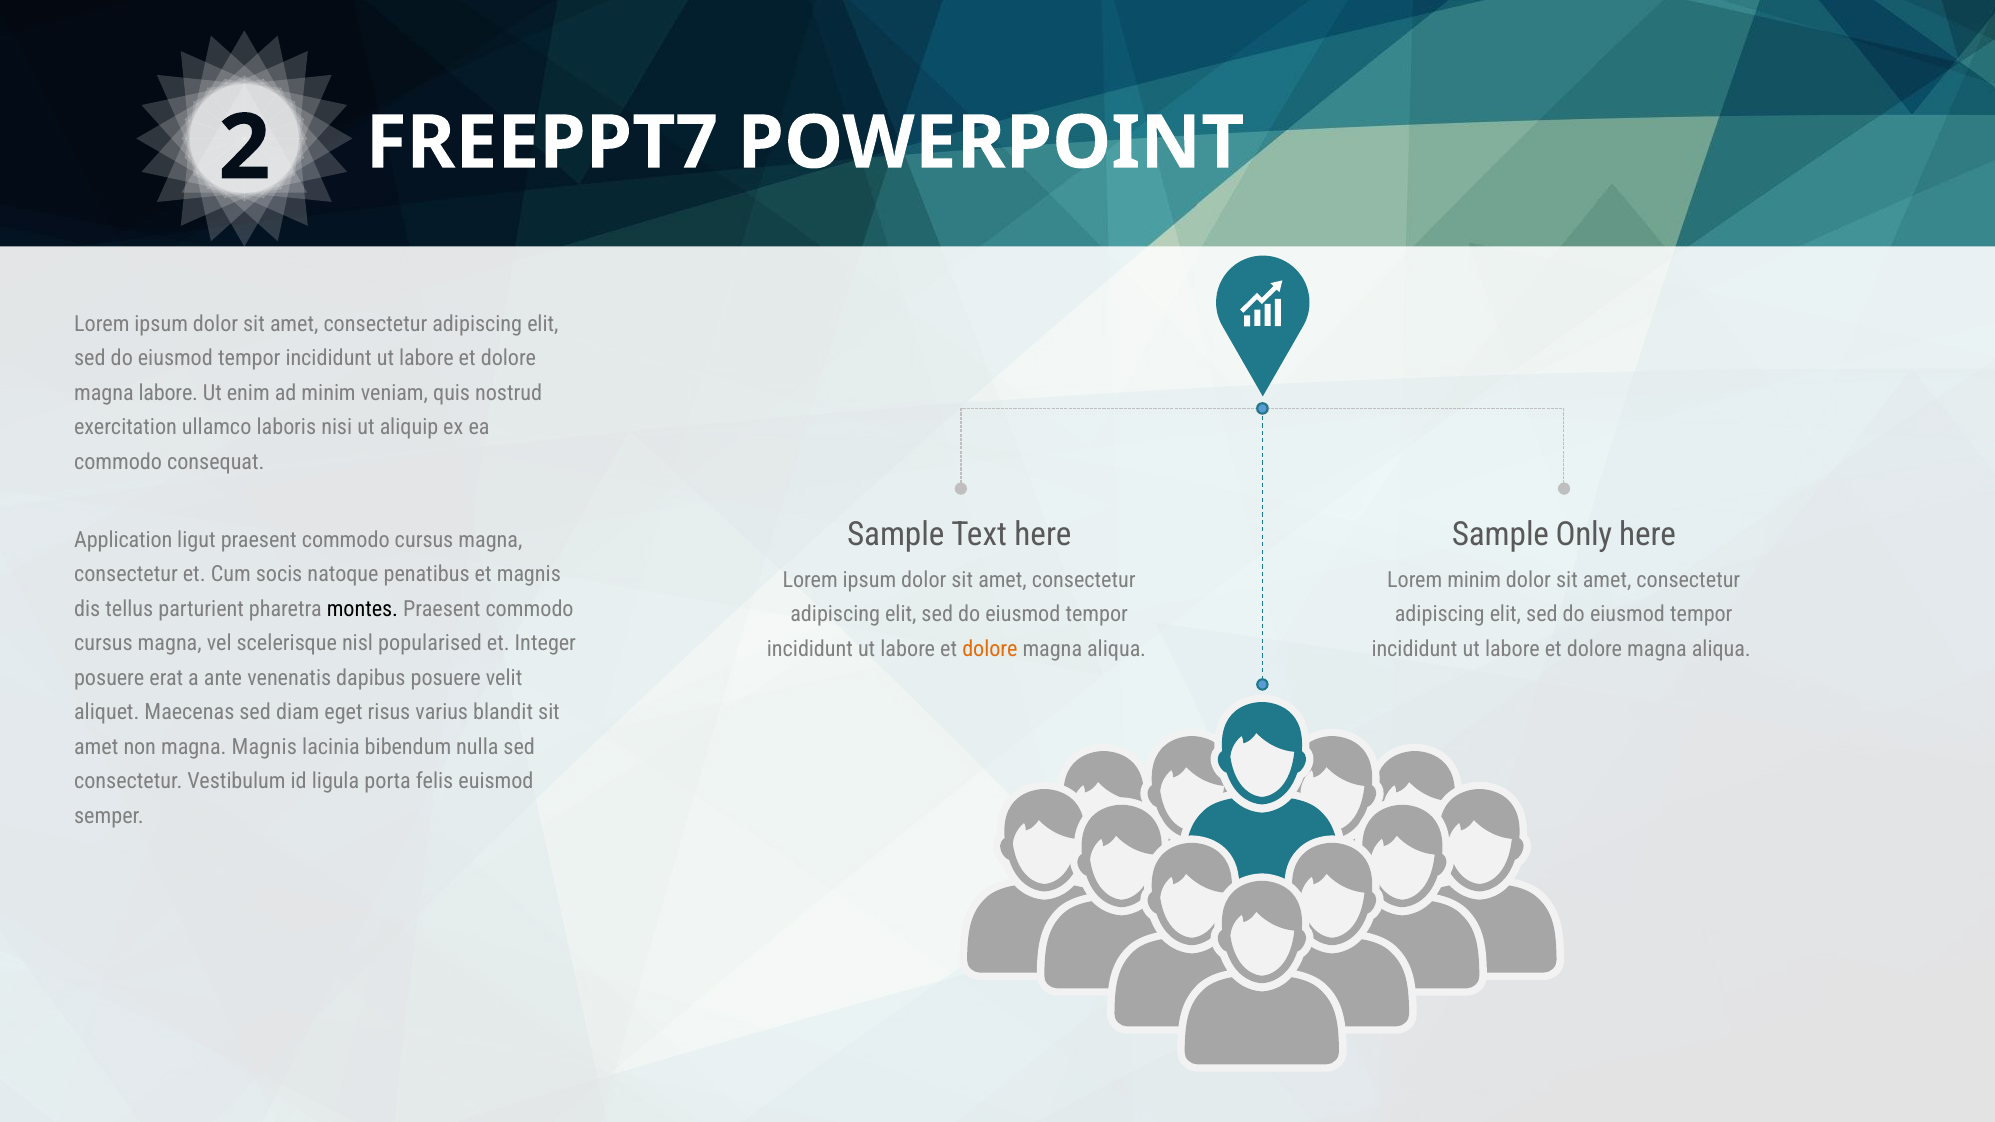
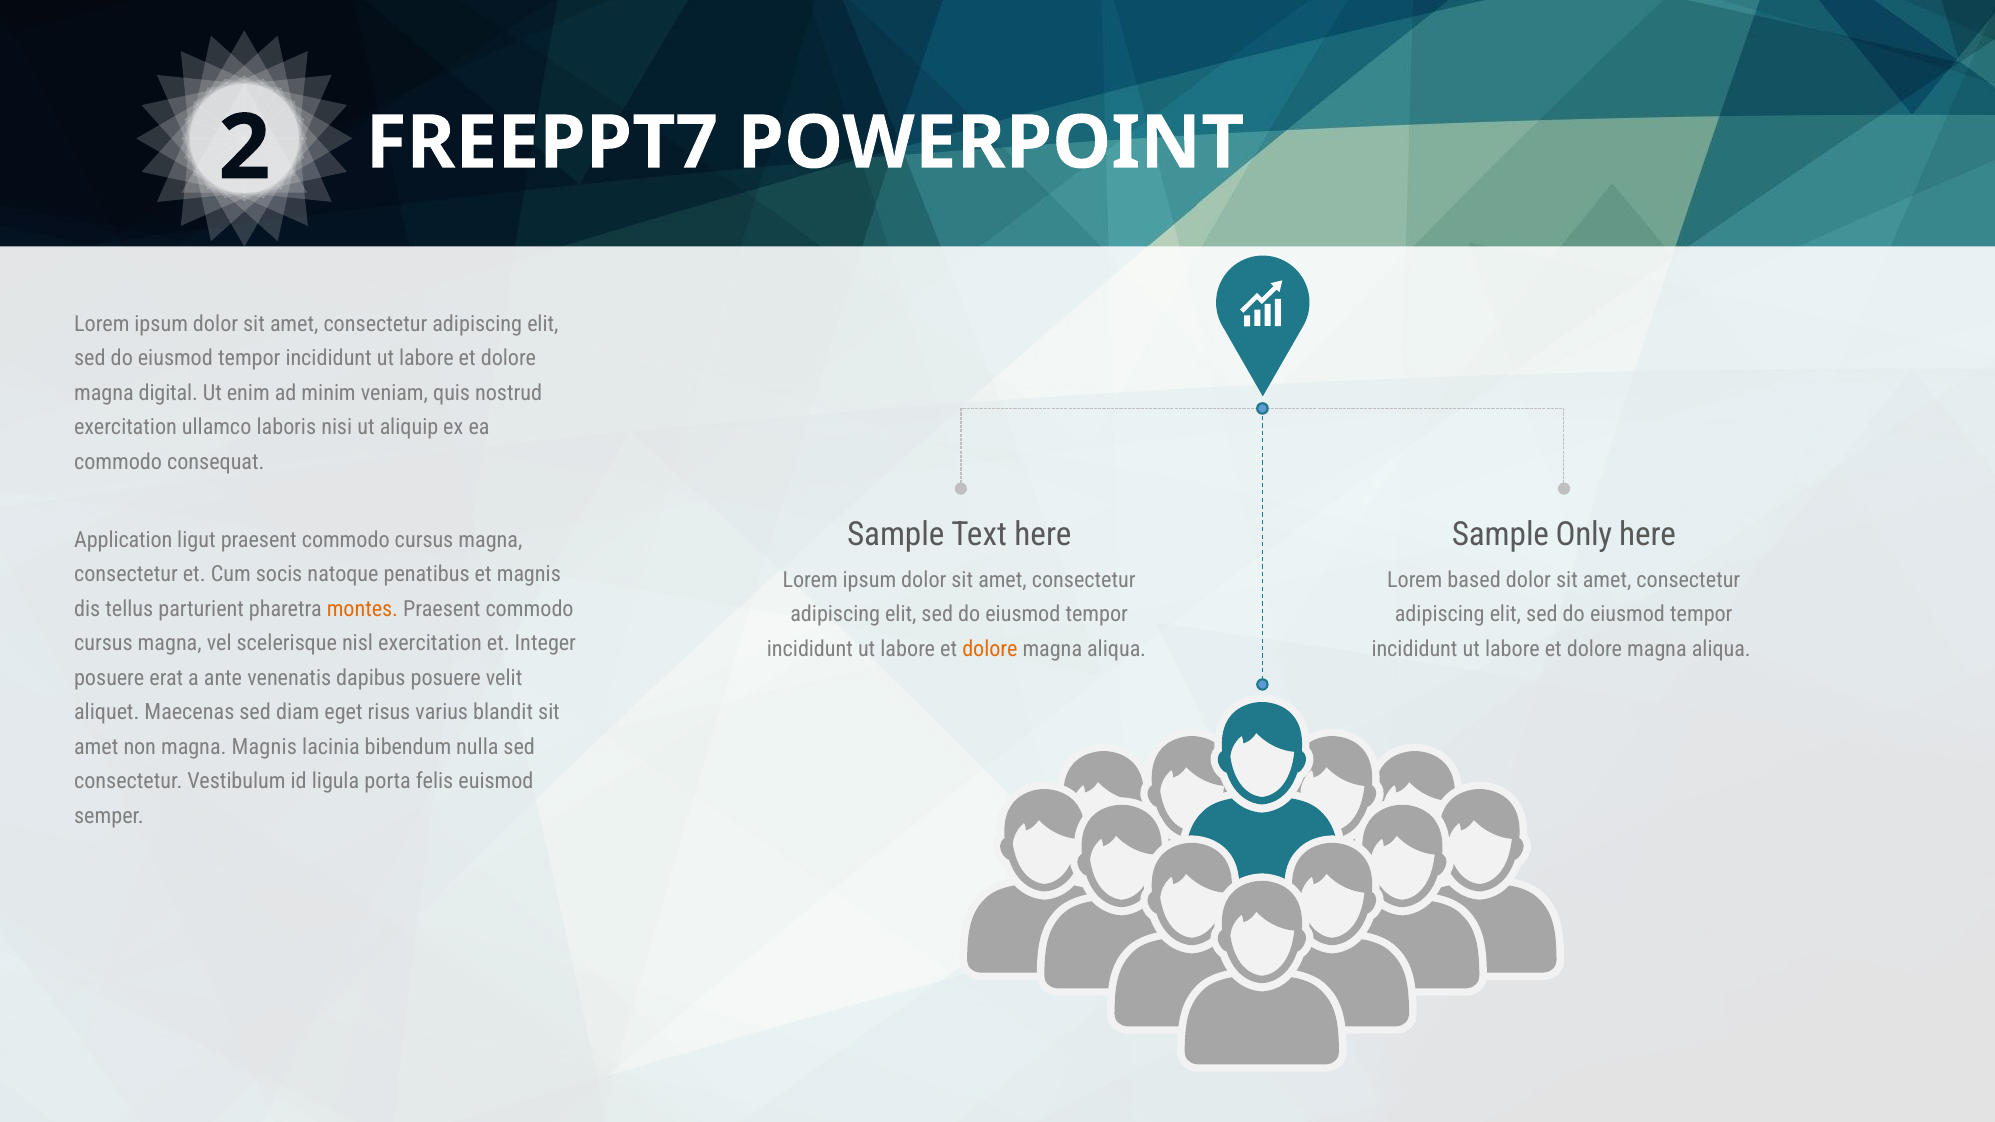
magna labore: labore -> digital (168, 393)
Lorem minim: minim -> based (1474, 580)
montes colour: black -> orange (362, 609)
nisl popularised: popularised -> exercitation (430, 644)
